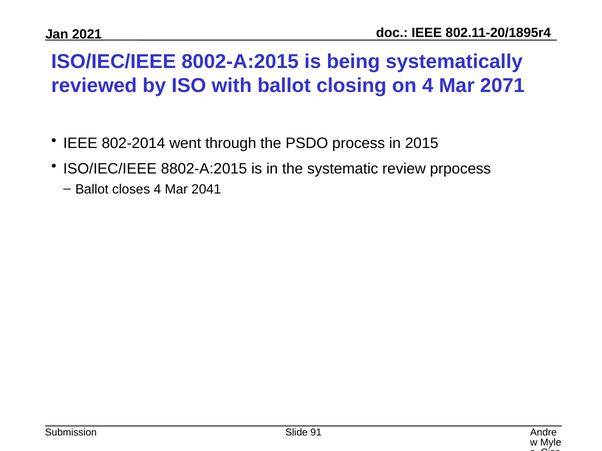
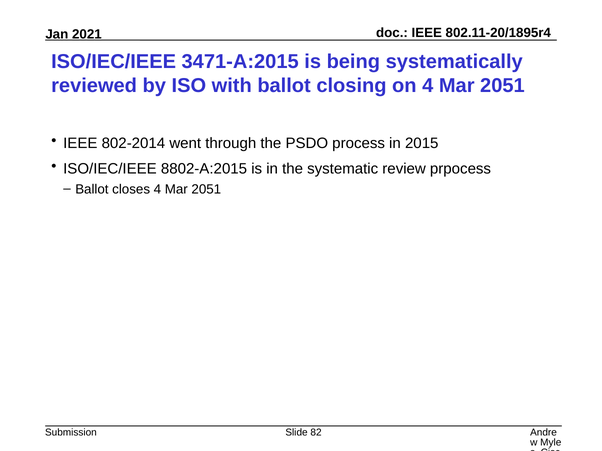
8002-A:2015: 8002-A:2015 -> 3471-A:2015 (240, 62)
on 4 Mar 2071: 2071 -> 2051 (502, 86)
closes 4 Mar 2041: 2041 -> 2051 (206, 189)
91: 91 -> 82 (316, 433)
